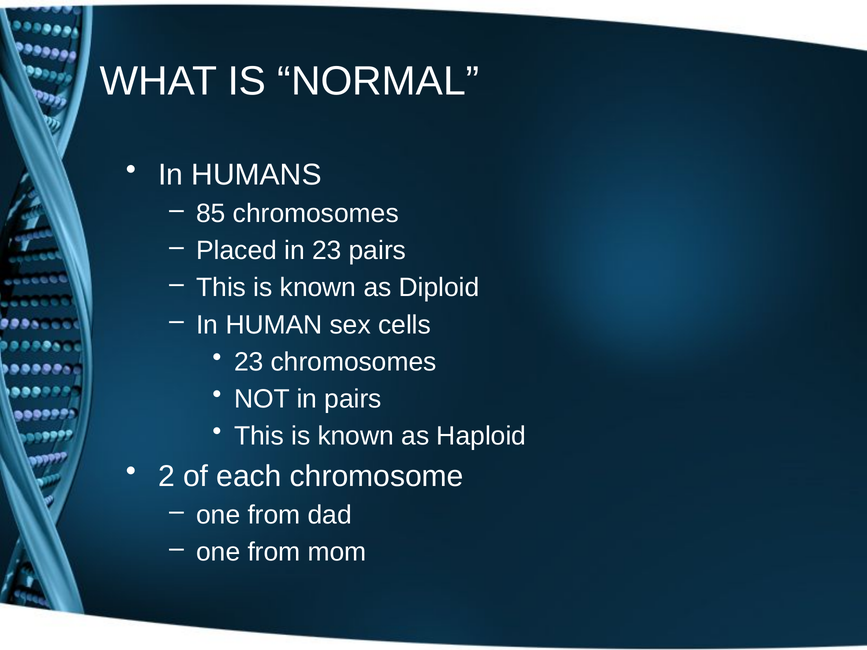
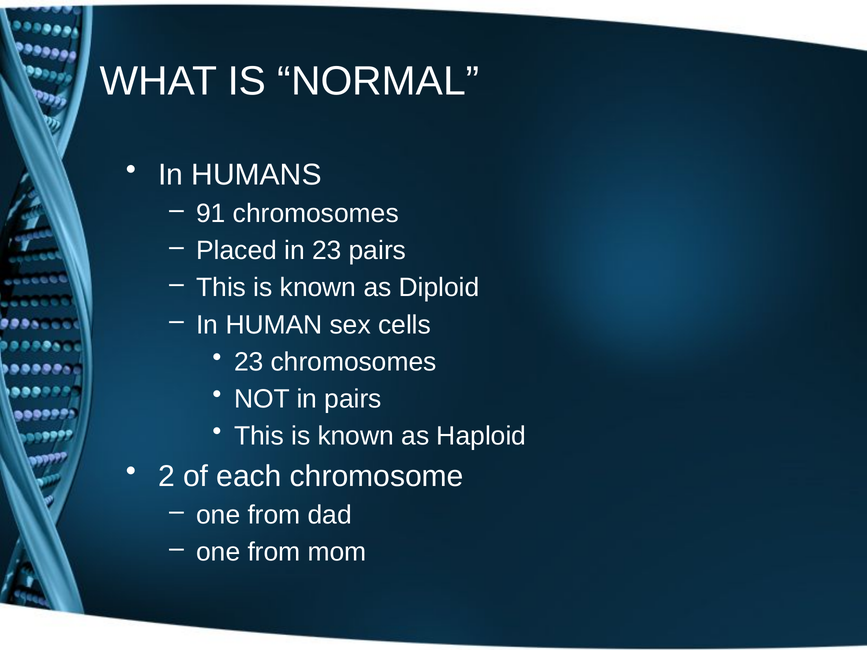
85: 85 -> 91 (211, 214)
